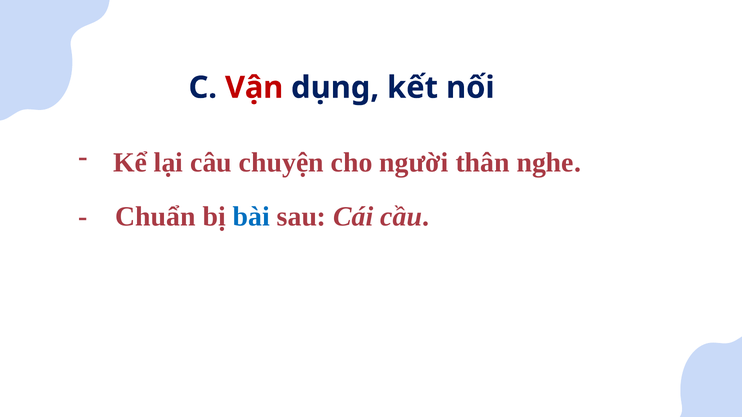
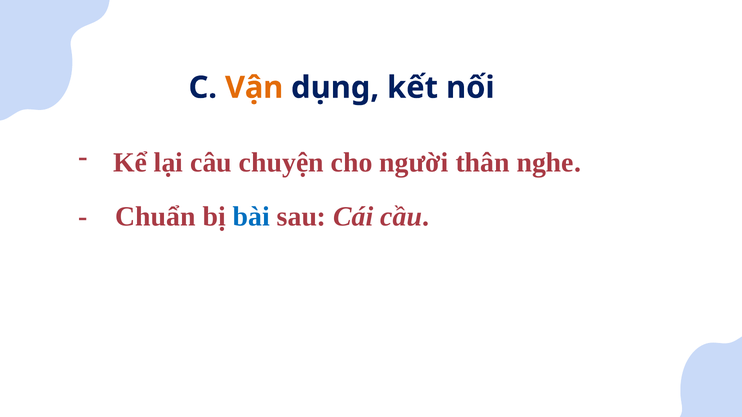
Vận colour: red -> orange (254, 88)
